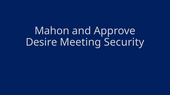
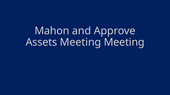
Desire: Desire -> Assets (41, 42)
Meeting Security: Security -> Meeting (124, 42)
